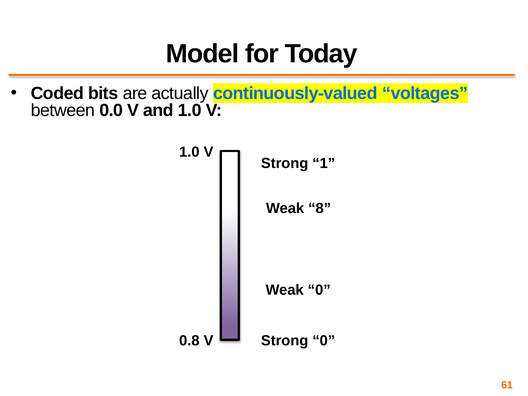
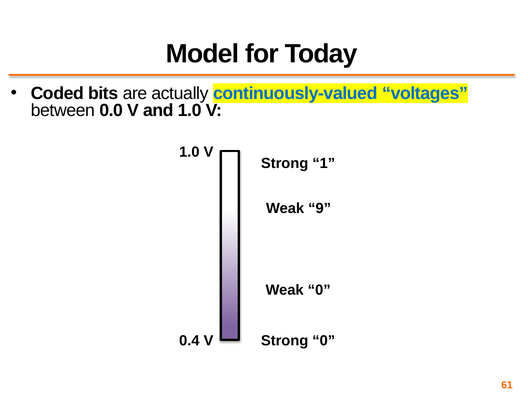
8: 8 -> 9 (320, 208)
0.8: 0.8 -> 0.4 (189, 341)
